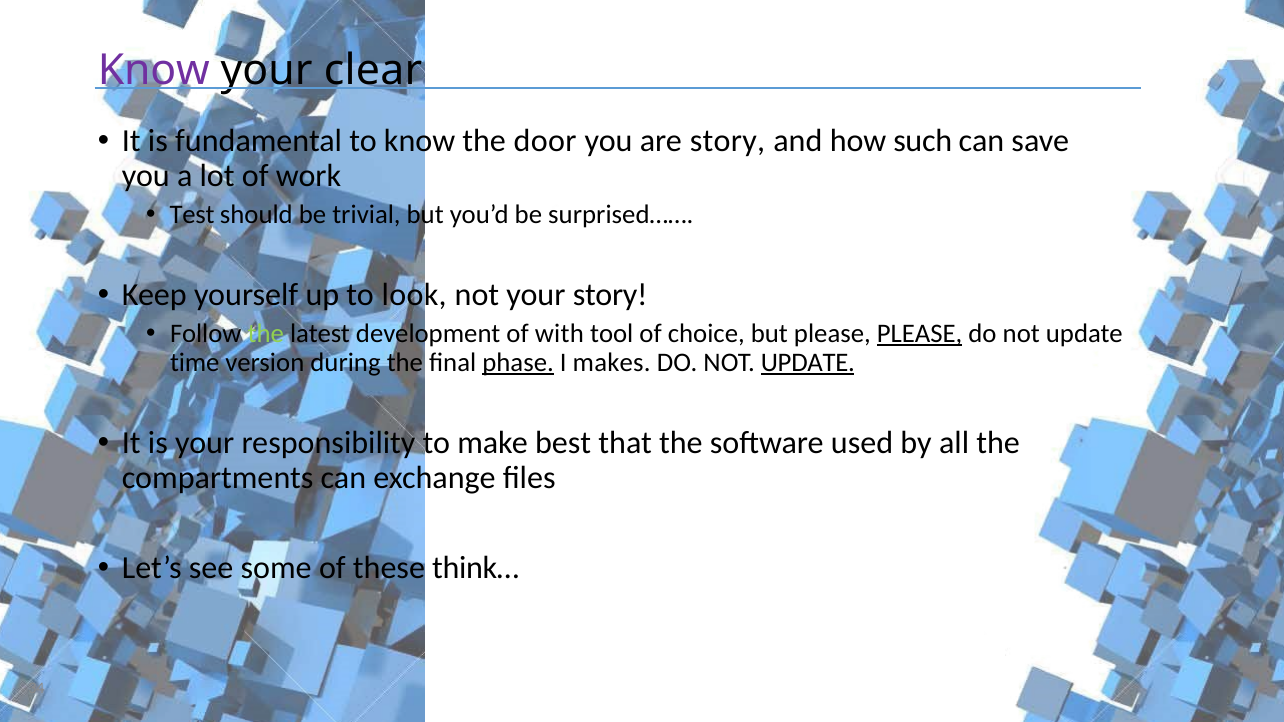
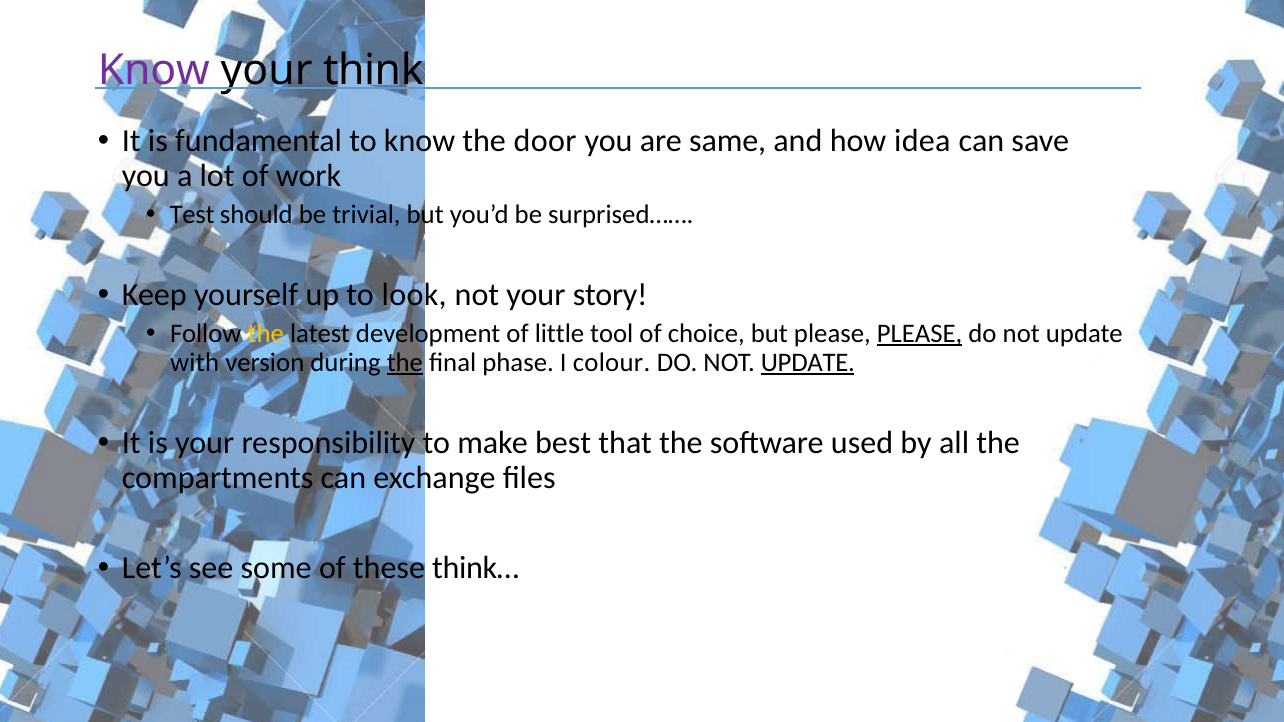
clear: clear -> think (373, 70)
are story: story -> same (728, 141)
such: such -> idea (922, 141)
the colour: light green -> yellow (266, 334)
with: with -> little (560, 334)
time: time -> with (195, 363)
the underline: none -> present (405, 363)
phase underline: present -> none (518, 363)
makes: makes -> colour (612, 363)
